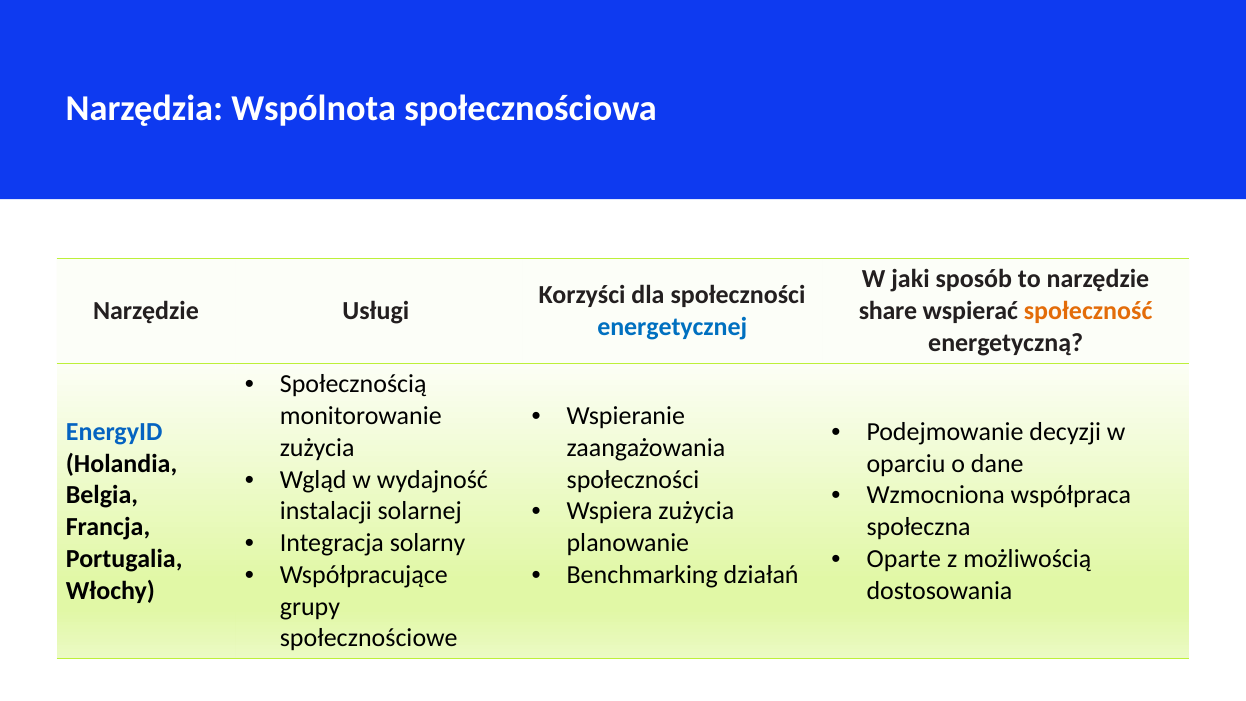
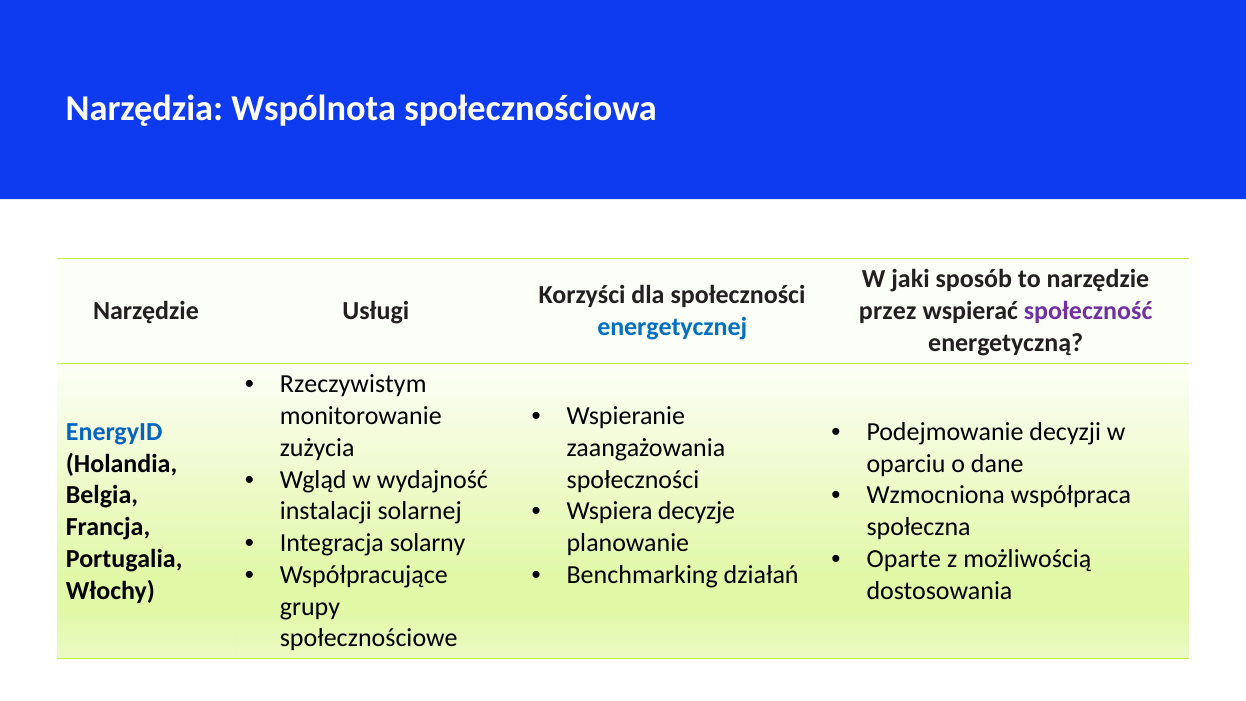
share: share -> przez (888, 311)
społeczność colour: orange -> purple (1088, 311)
Społecznością: Społecznością -> Rzeczywistym (353, 384)
Wspiera zużycia: zużycia -> decyzje (697, 511)
